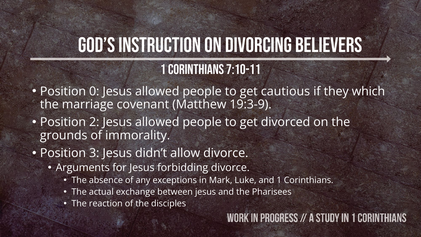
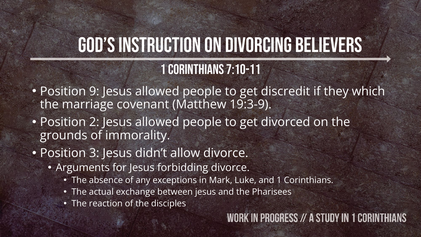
0: 0 -> 9 (94, 91)
cautious: cautious -> discredit (286, 91)
